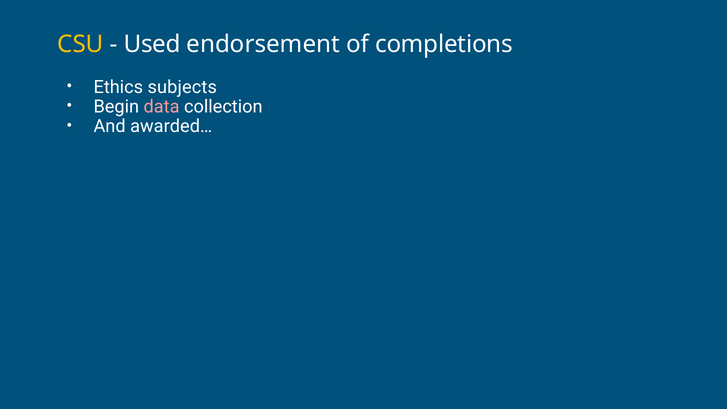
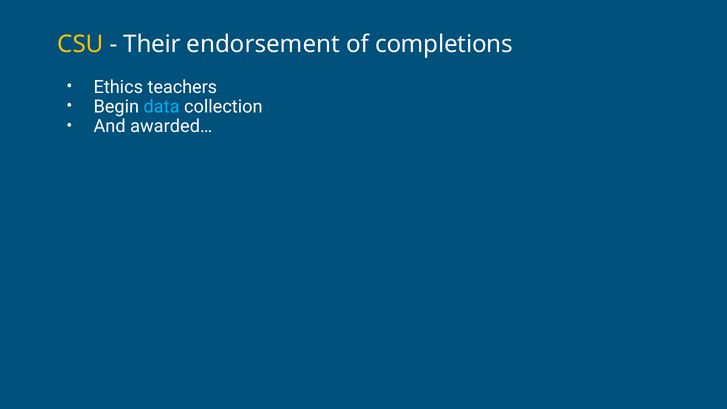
Used: Used -> Their (152, 44)
subjects: subjects -> teachers (182, 87)
data colour: pink -> light blue (162, 107)
